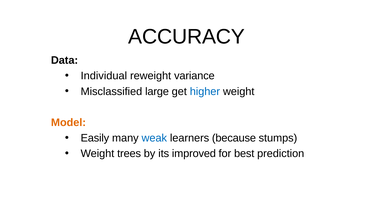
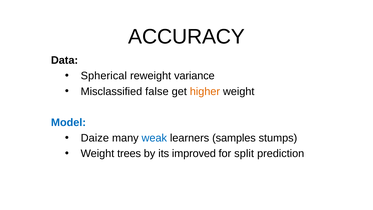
Individual: Individual -> Spherical (104, 76)
large: large -> false (157, 91)
higher colour: blue -> orange (205, 91)
Model colour: orange -> blue (68, 122)
Easily: Easily -> Daize (95, 138)
because: because -> samples (234, 138)
best: best -> split (244, 154)
